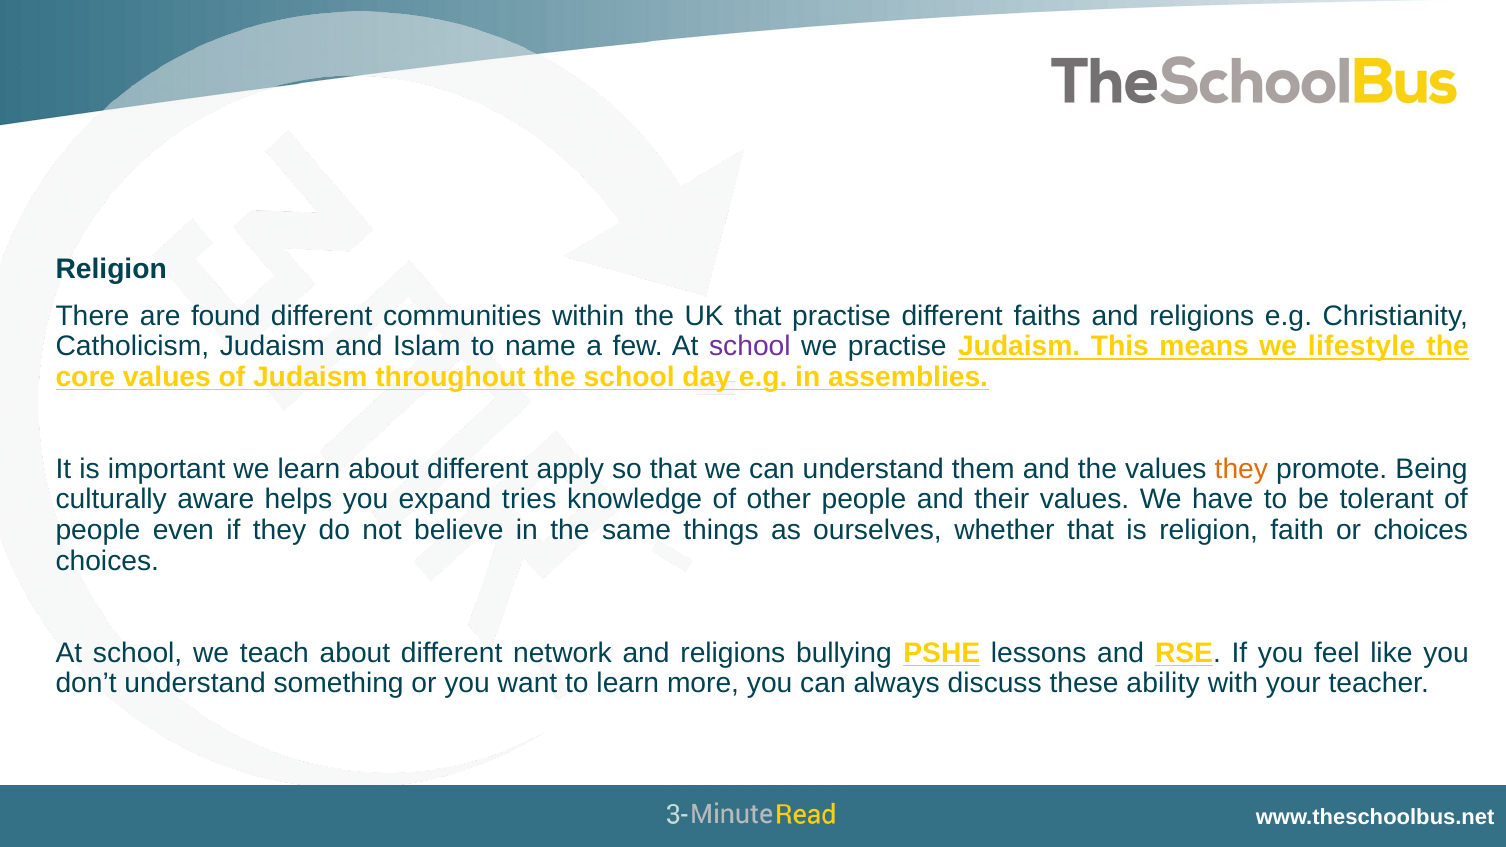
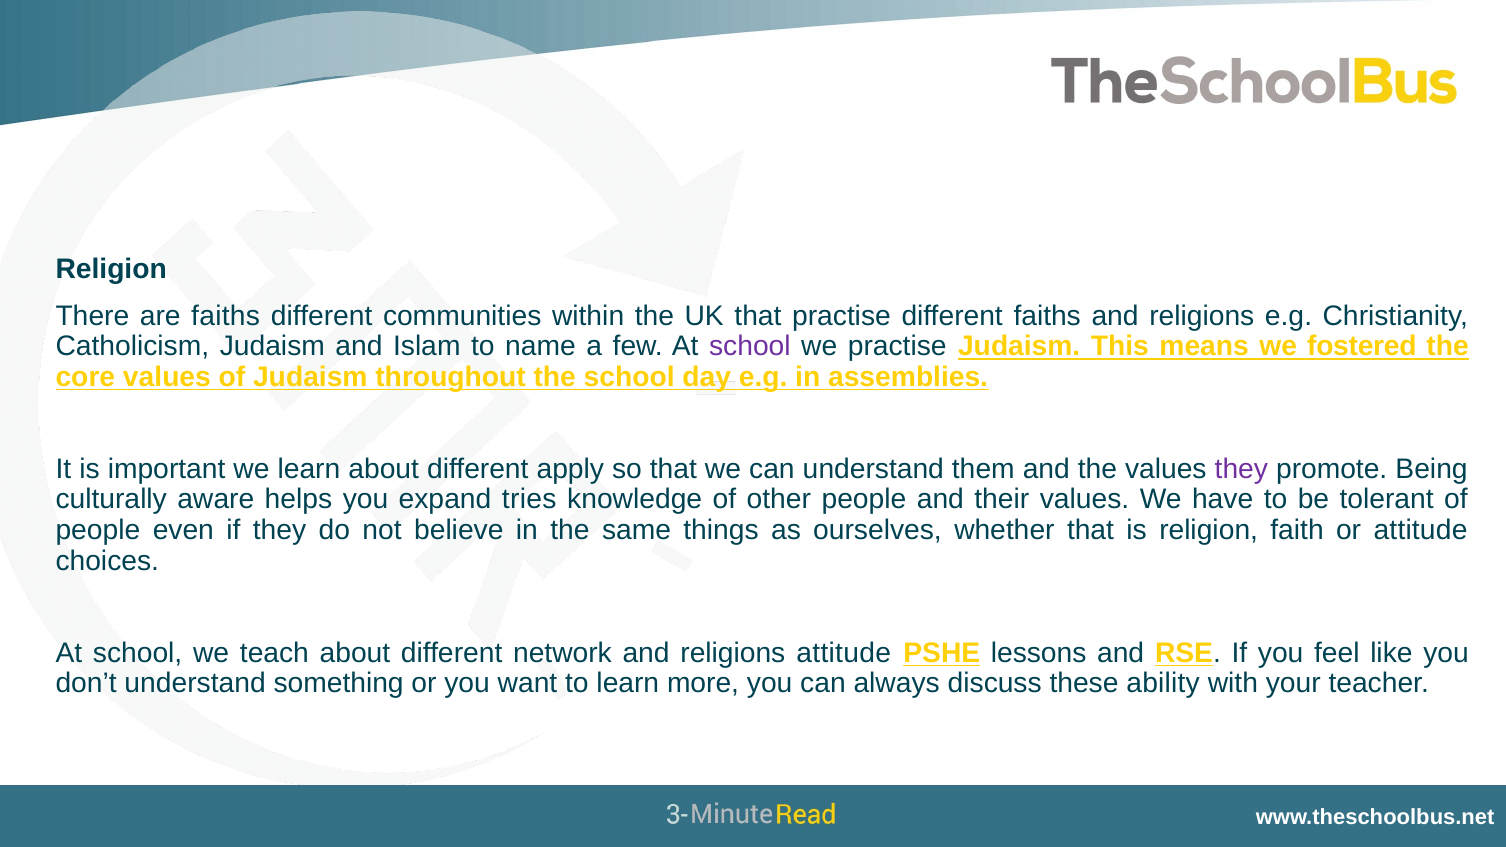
are found: found -> faiths (226, 316)
lifestyle: lifestyle -> fostered (1362, 346)
they colour: orange -> purple (1241, 469)
or choices: choices -> attitude (1421, 530)
religions bullying: bullying -> attitude (844, 653)
